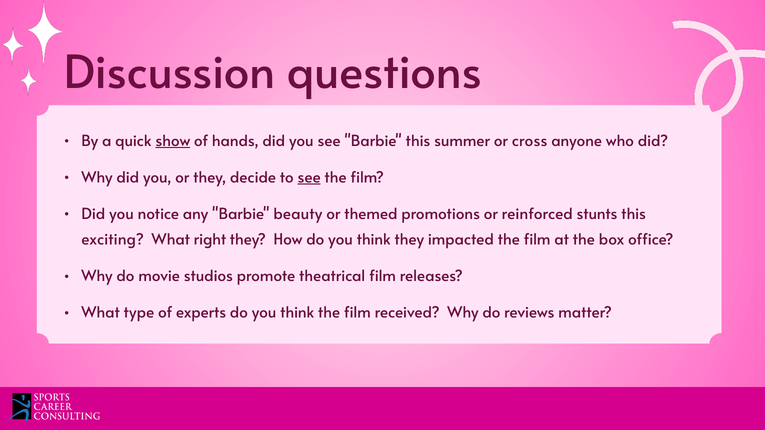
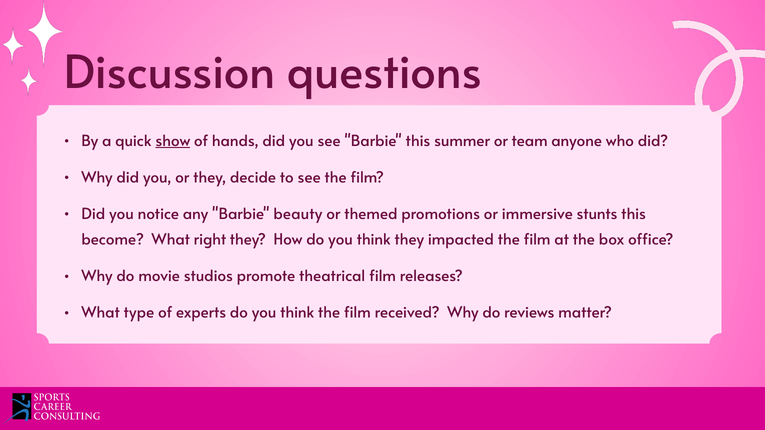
cross: cross -> team (530, 141)
see underline: present -> none (309, 178)
reinforced: reinforced -> immersive (537, 214)
exciting: exciting -> become (113, 240)
